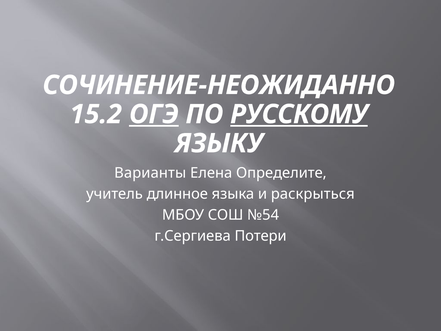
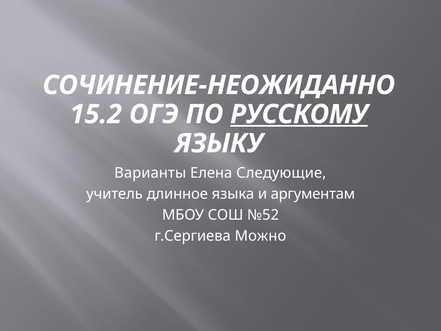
ОГЭ underline: present -> none (154, 114)
Определите: Определите -> Следующие (281, 173)
раскрыться: раскрыться -> аргументам (313, 194)
№54: №54 -> №52 (263, 215)
Потери: Потери -> Можно (260, 236)
